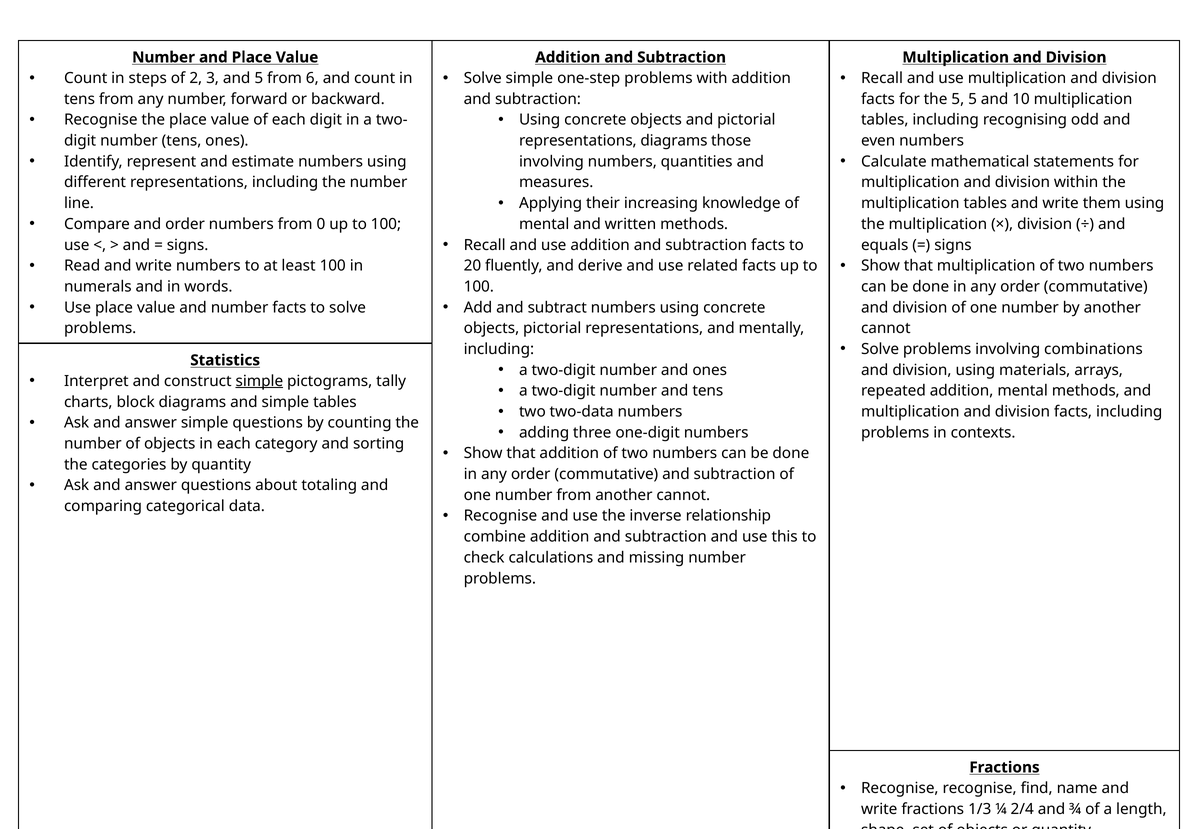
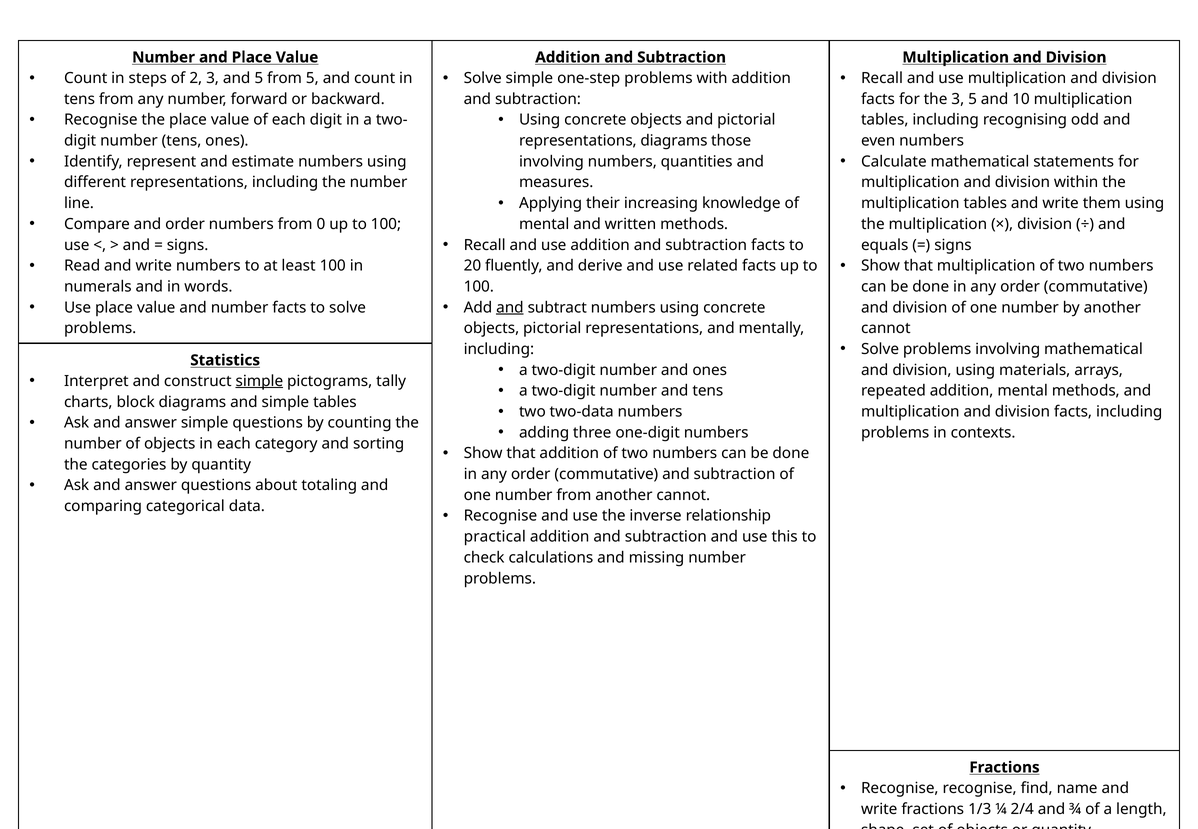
from 6: 6 -> 5 (312, 78)
the 5: 5 -> 3 (958, 99)
and underline: none -> present (510, 308)
involving combinations: combinations -> mathematical (1093, 349)
combine: combine -> practical (495, 537)
